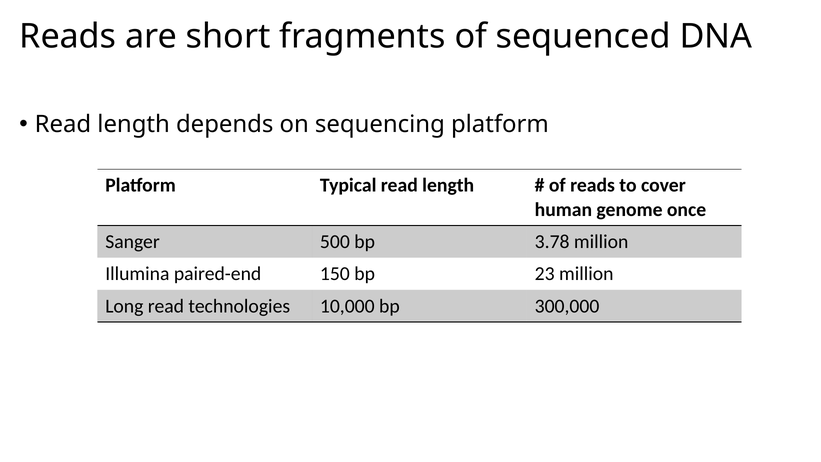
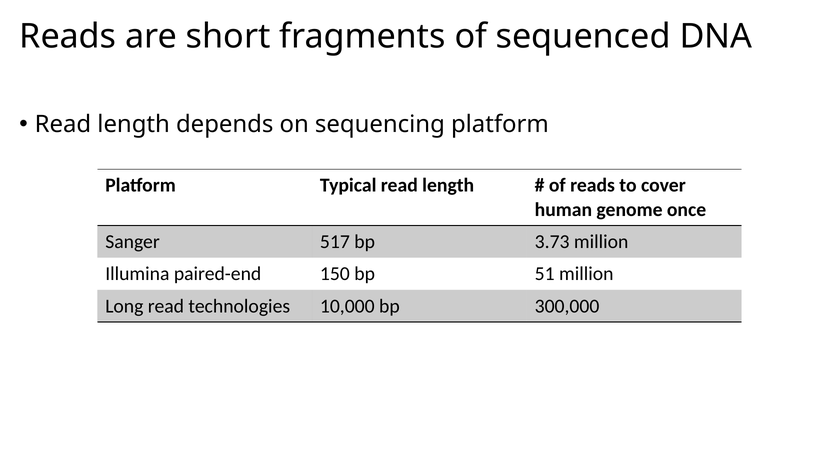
500: 500 -> 517 (335, 242)
3.78: 3.78 -> 3.73 (552, 242)
23: 23 -> 51 (545, 274)
